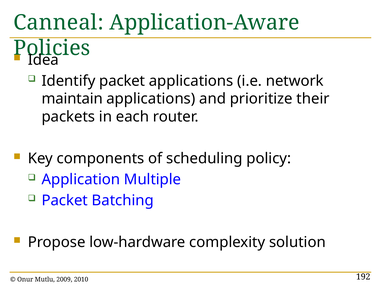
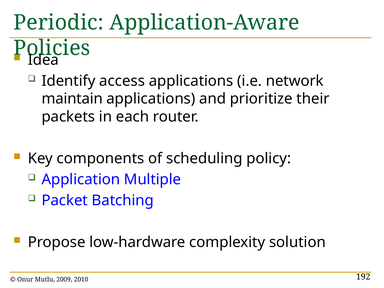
Canneal: Canneal -> Periodic (59, 23)
Identify packet: packet -> access (122, 81)
